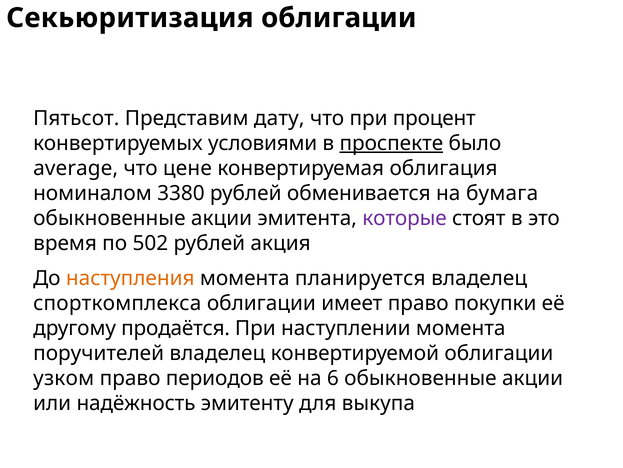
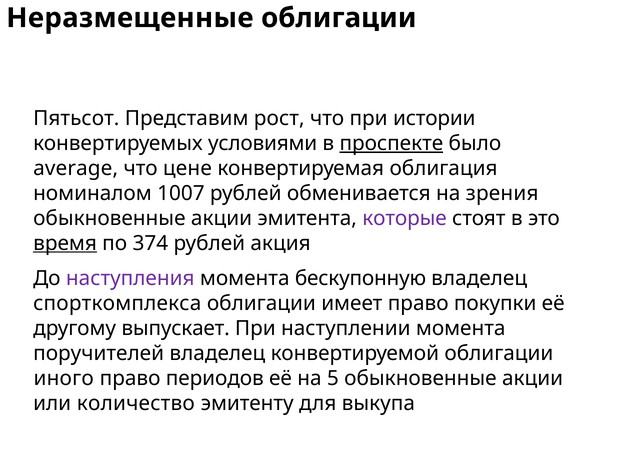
Секьюритизация: Секьюритизация -> Неразмещенные (130, 18)
дату: дату -> рост (279, 118)
процент: процент -> истории (434, 118)
3380: 3380 -> 1007 (181, 193)
бумага: бумага -> зрения (502, 193)
время underline: none -> present (65, 243)
502: 502 -> 374 (150, 243)
наступления colour: orange -> purple (130, 278)
планируется: планируется -> бескупонную (361, 278)
продаётся: продаётся -> выпускает (176, 328)
узком: узком -> иного (64, 378)
6: 6 -> 5 (333, 378)
надёжность: надёжность -> количество (136, 403)
